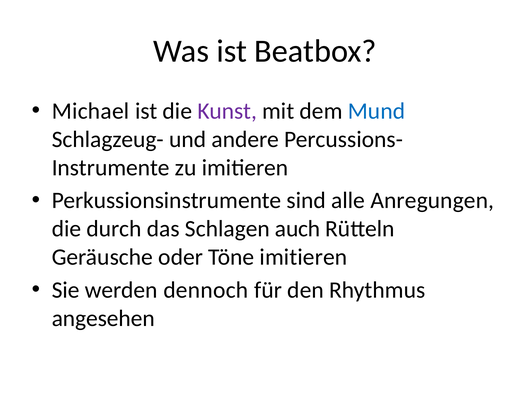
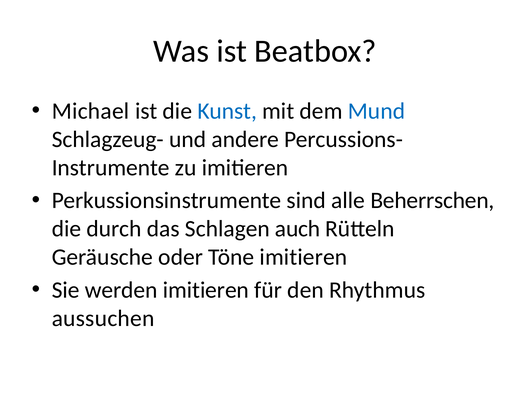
Kunst colour: purple -> blue (227, 111)
Anregungen: Anregungen -> Beherrschen (432, 201)
werden dennoch: dennoch -> imitieren (206, 290)
angesehen: angesehen -> aussuchen (103, 319)
